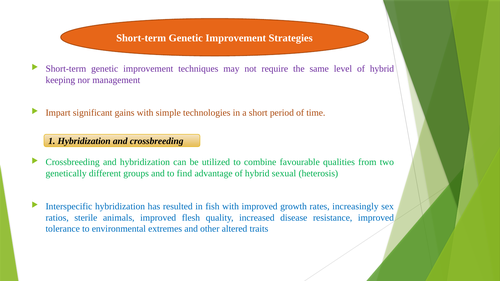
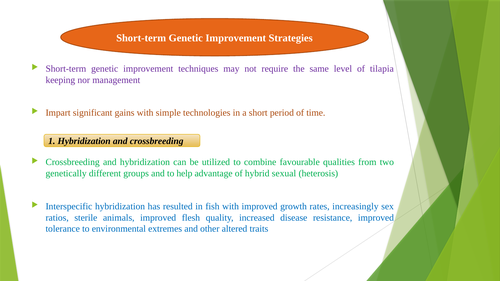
level of hybrid: hybrid -> tilapia (382, 69)
find: find -> help (184, 174)
